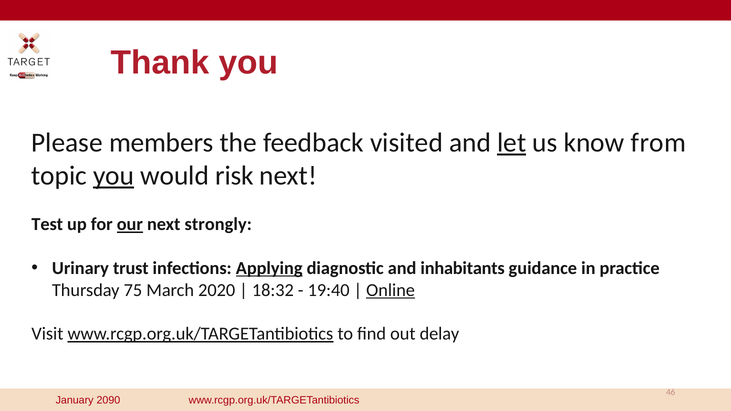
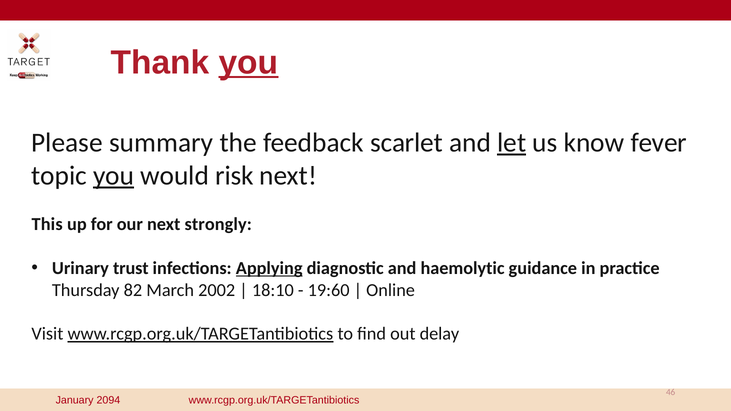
you underline: none -> present (248, 63)
members: members -> summary (161, 143)
visited: visited -> scarlet (407, 143)
from: from -> fever (659, 143)
Test: Test -> This (47, 224)
our underline: present -> none (130, 224)
inhabitants: inhabitants -> haemolytic (463, 268)
75: 75 -> 82 (133, 290)
2020: 2020 -> 2002 (217, 290)
18:32: 18:32 -> 18:10 (273, 290)
19:40: 19:40 -> 19:60 (329, 290)
Online underline: present -> none (391, 290)
2090: 2090 -> 2094 (108, 401)
